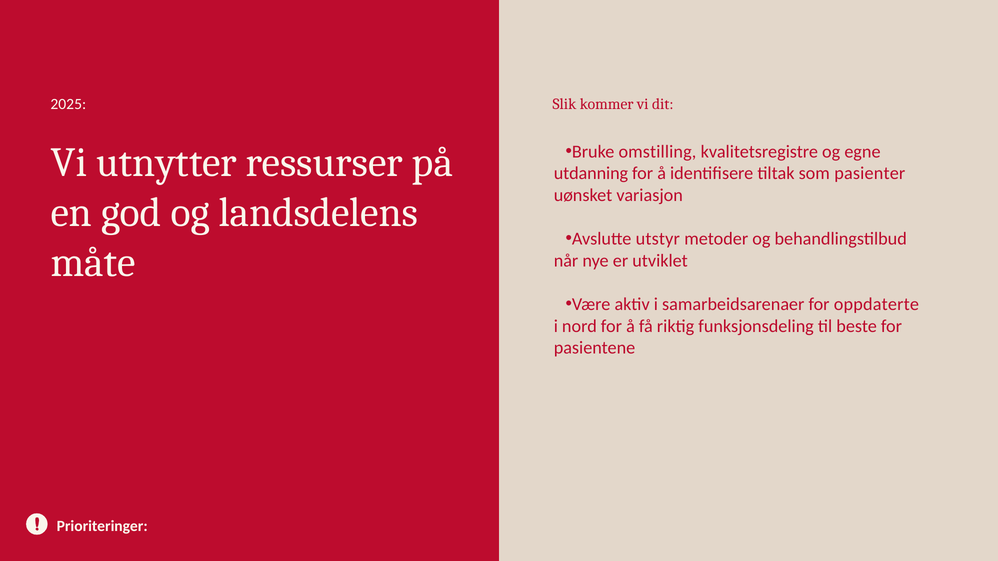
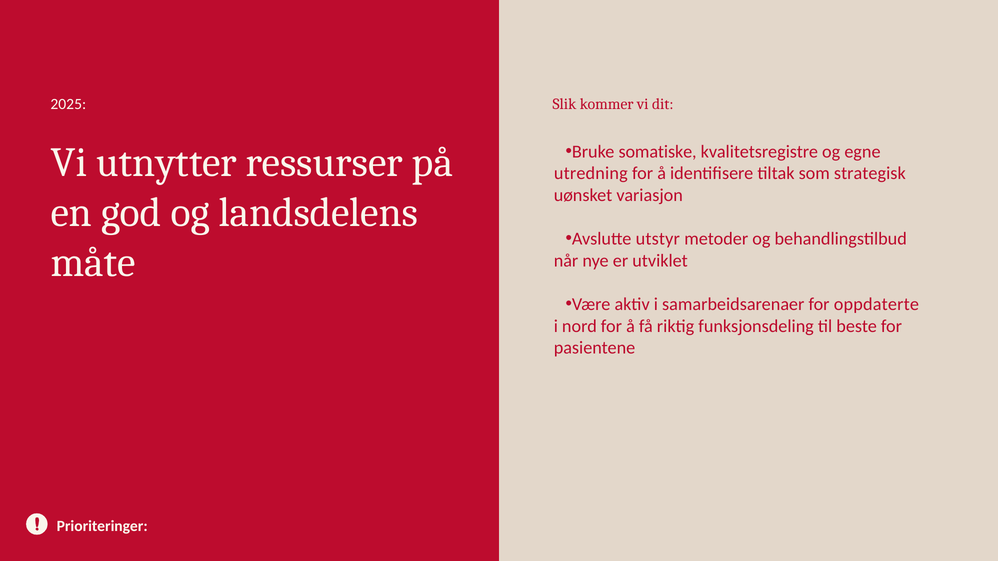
omstilling: omstilling -> somatiske (658, 152)
utdanning: utdanning -> utredning (591, 173)
pasienter: pasienter -> strategisk (870, 173)
